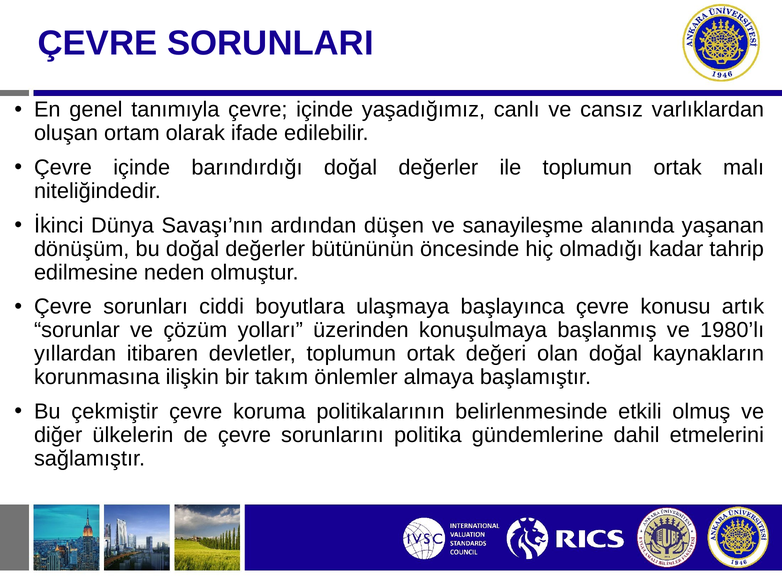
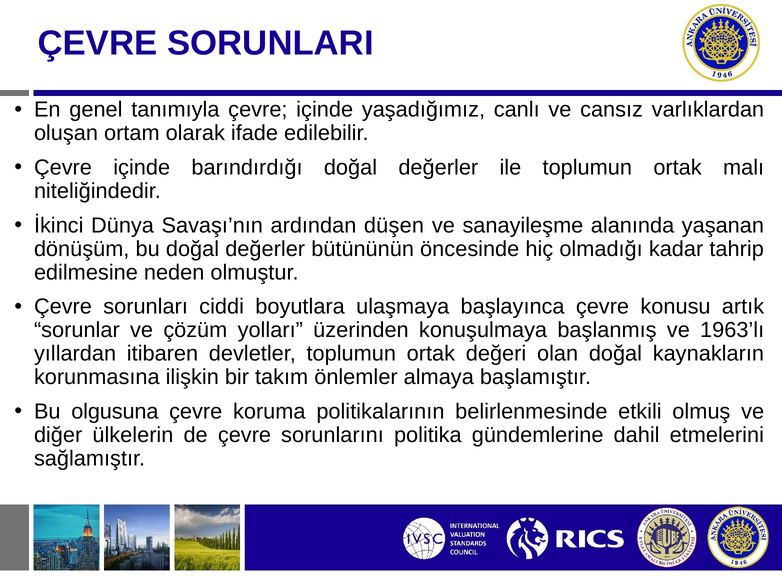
1980’lı: 1980’lı -> 1963’lı (732, 330)
çekmiştir: çekmiştir -> olgusuna (115, 411)
